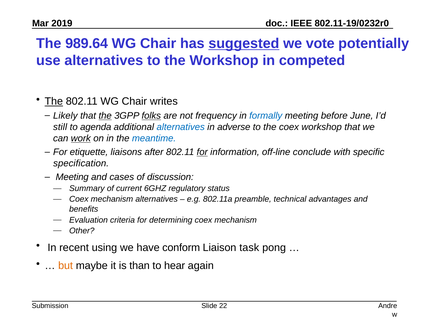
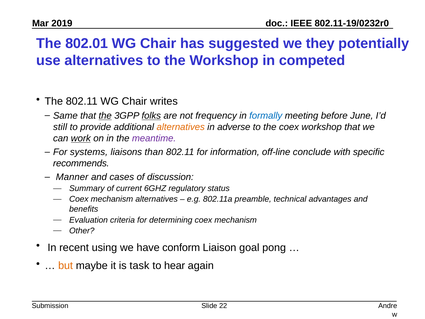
989.64: 989.64 -> 802.01 (87, 44)
suggested underline: present -> none (244, 44)
vote: vote -> they (320, 44)
The underline: present -> none (54, 101)
Likely: Likely -> Same (65, 116)
agenda: agenda -> provide (96, 127)
alternatives colour: blue -> orange (181, 127)
meantime colour: blue -> purple (154, 138)
etiquette: etiquette -> systems (89, 152)
after: after -> than (154, 152)
for underline: present -> none (202, 152)
specification: specification -> recommends (81, 163)
Meeting: Meeting -> Manner (72, 177)
task: task -> goal (249, 247)
than: than -> task (139, 265)
